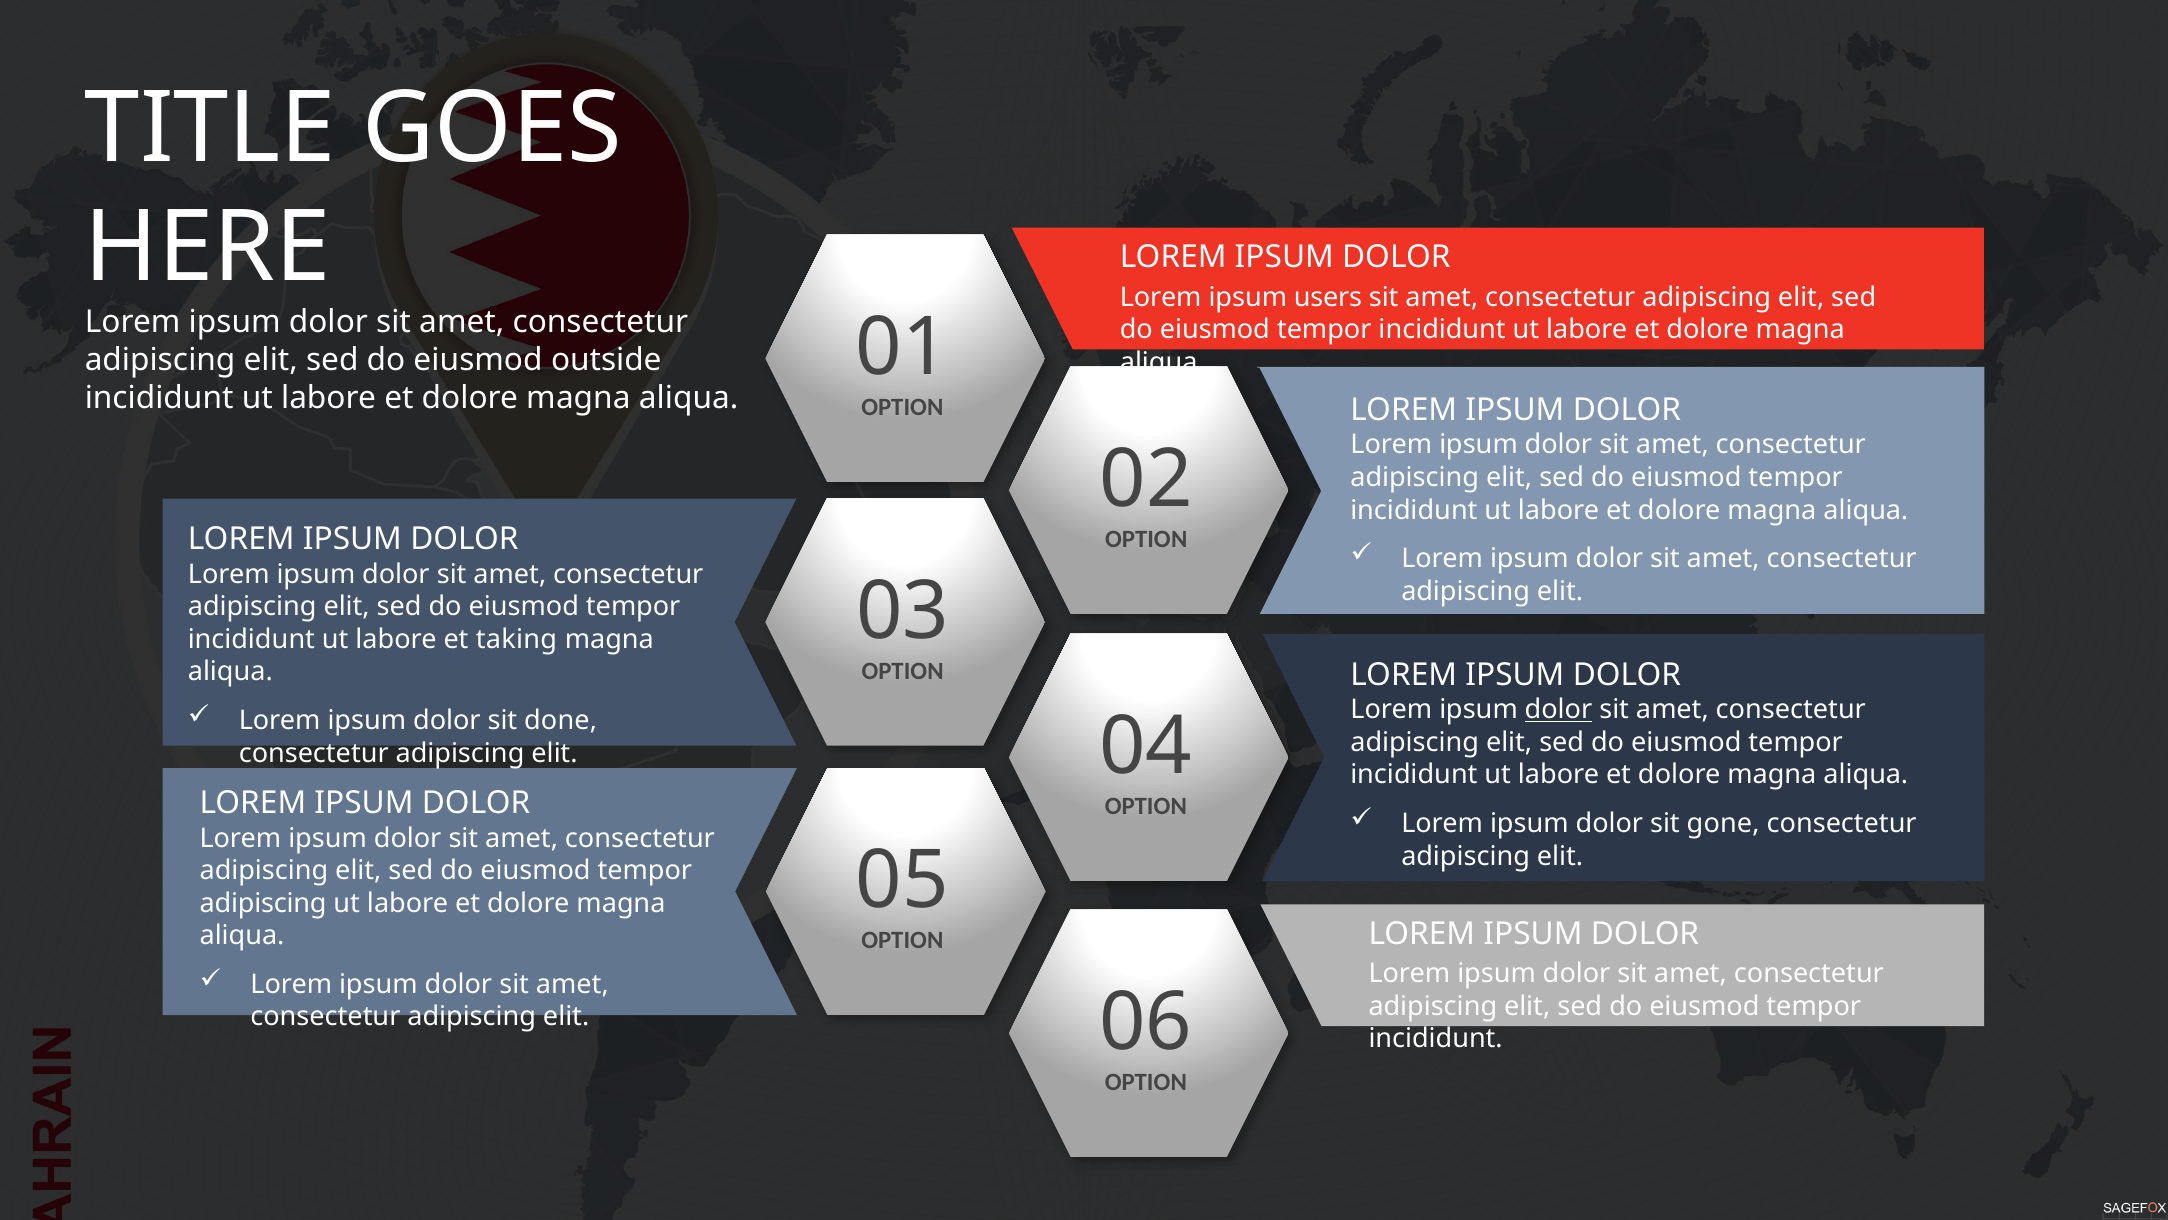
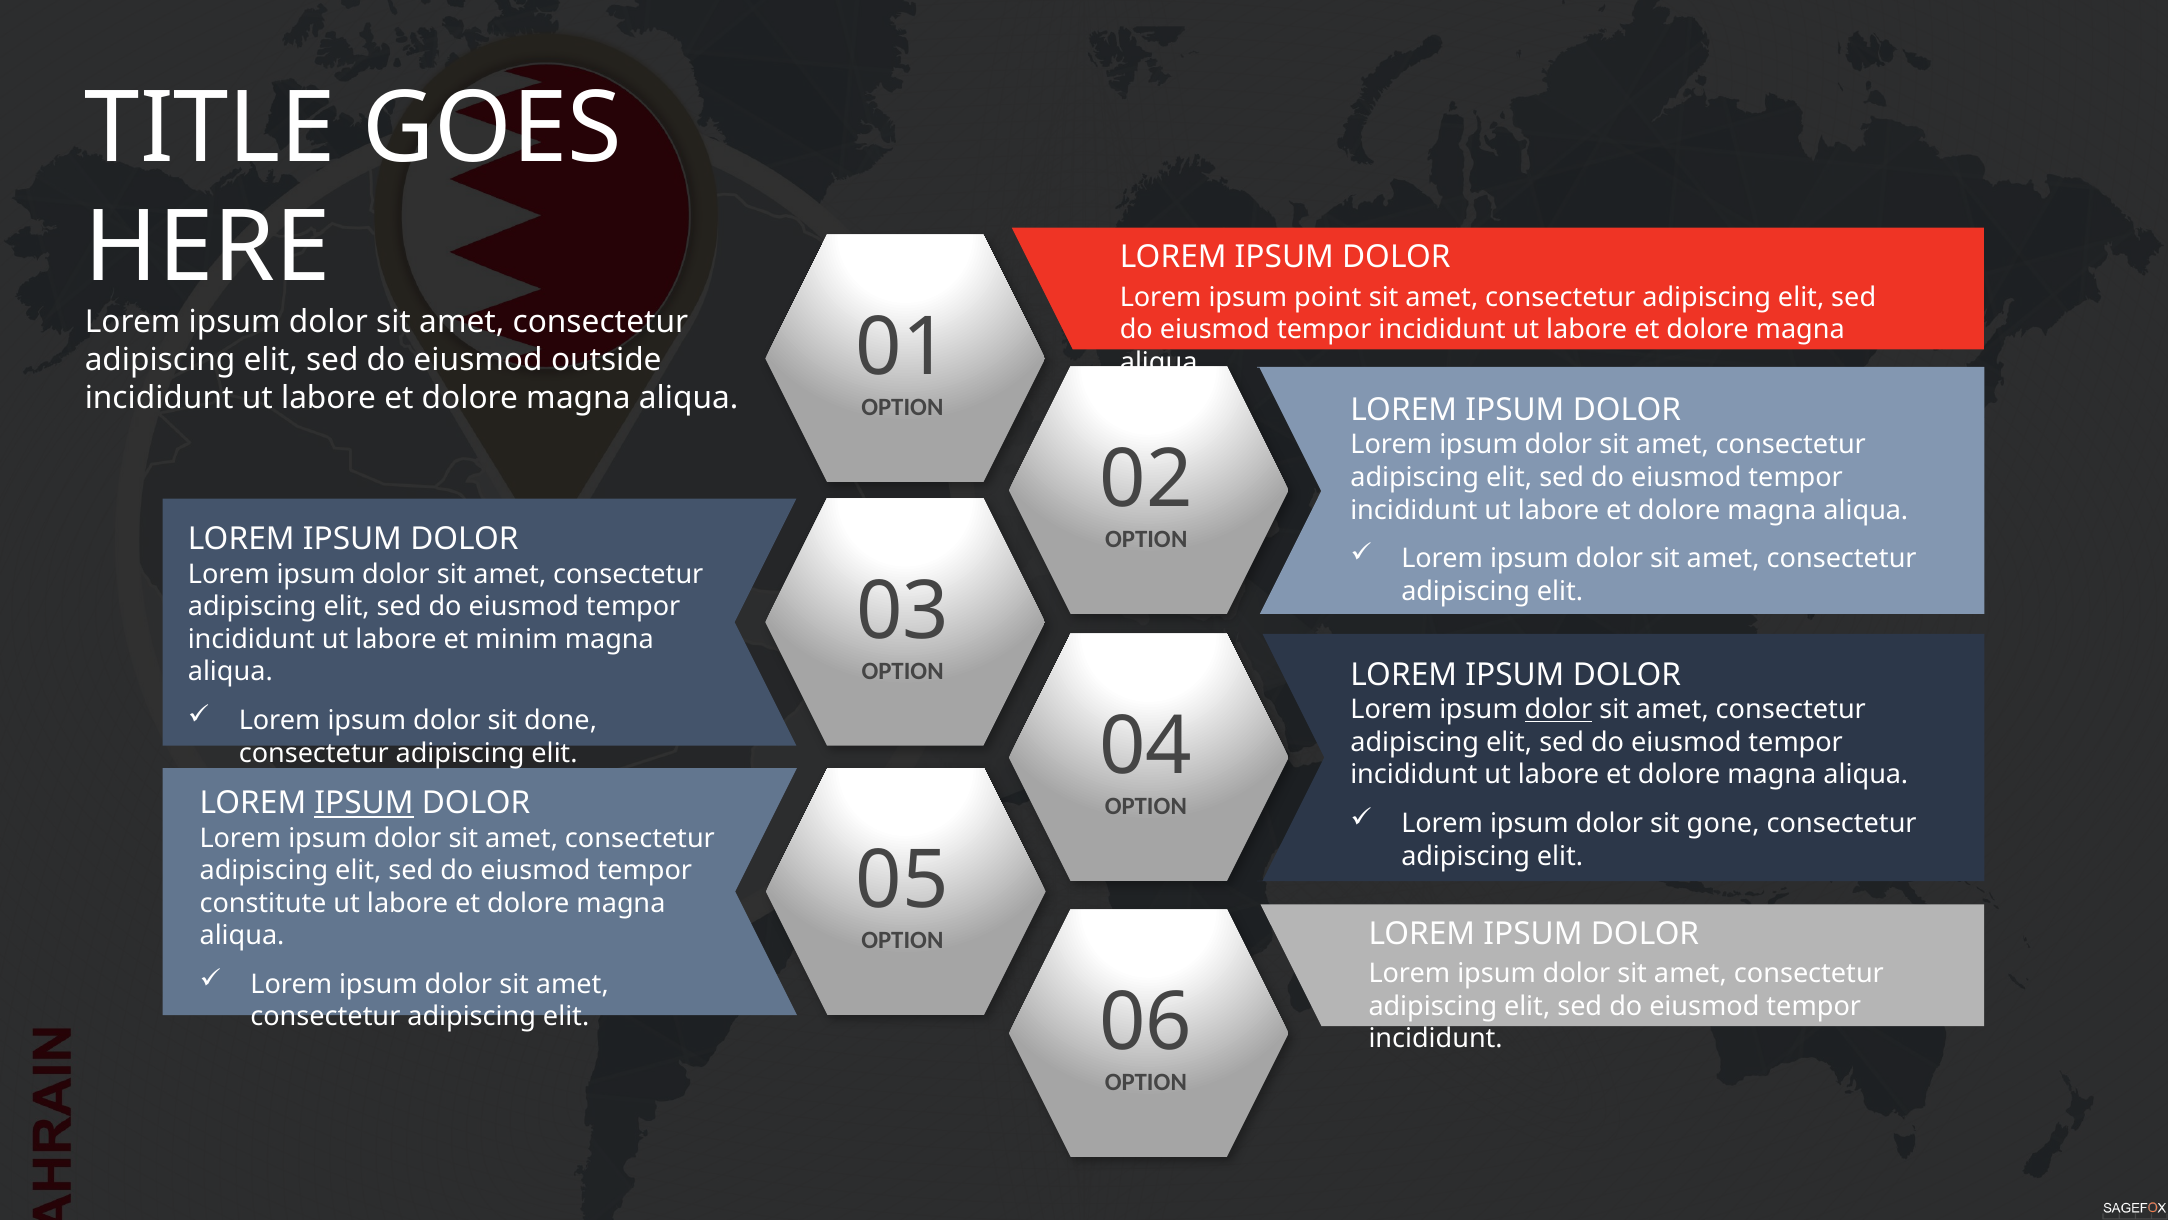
users: users -> point (1328, 297)
taking: taking -> minim (517, 639)
IPSUM underline: none -> present (364, 803)
adipiscing: adipiscing -> constitute (263, 903)
